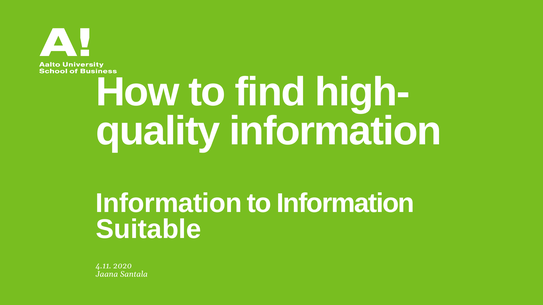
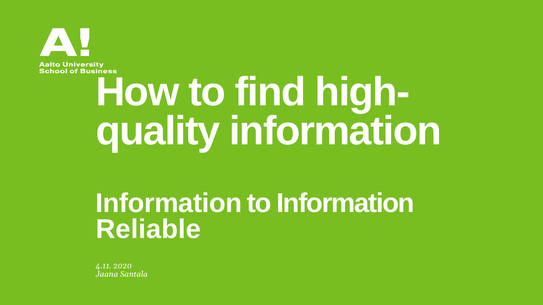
Suitable: Suitable -> Reliable (148, 229)
